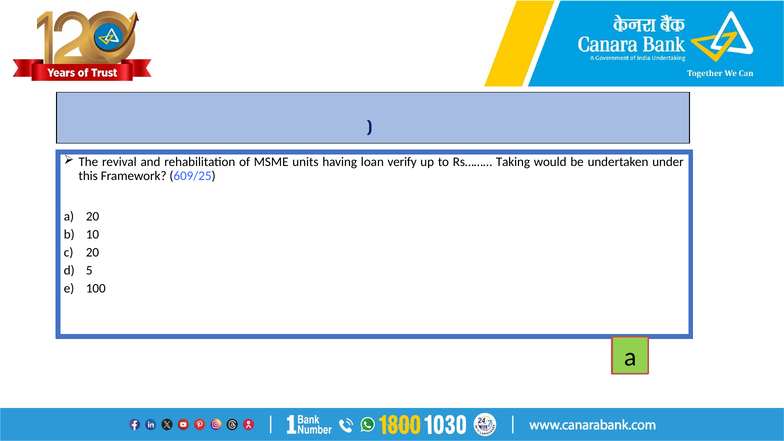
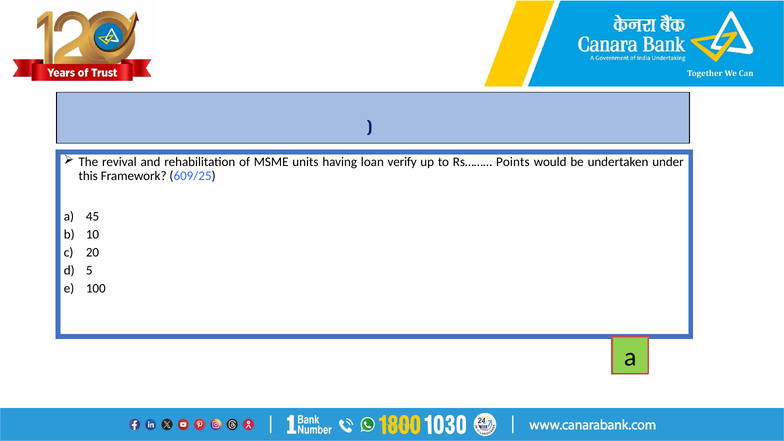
Taking: Taking -> Points (513, 162)
a 20: 20 -> 45 (93, 217)
